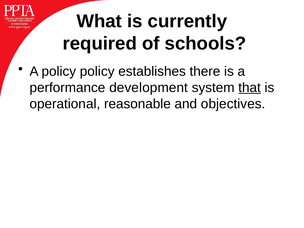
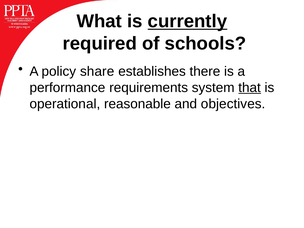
currently underline: none -> present (187, 21)
policy policy: policy -> share (97, 71)
development: development -> requirements (149, 88)
